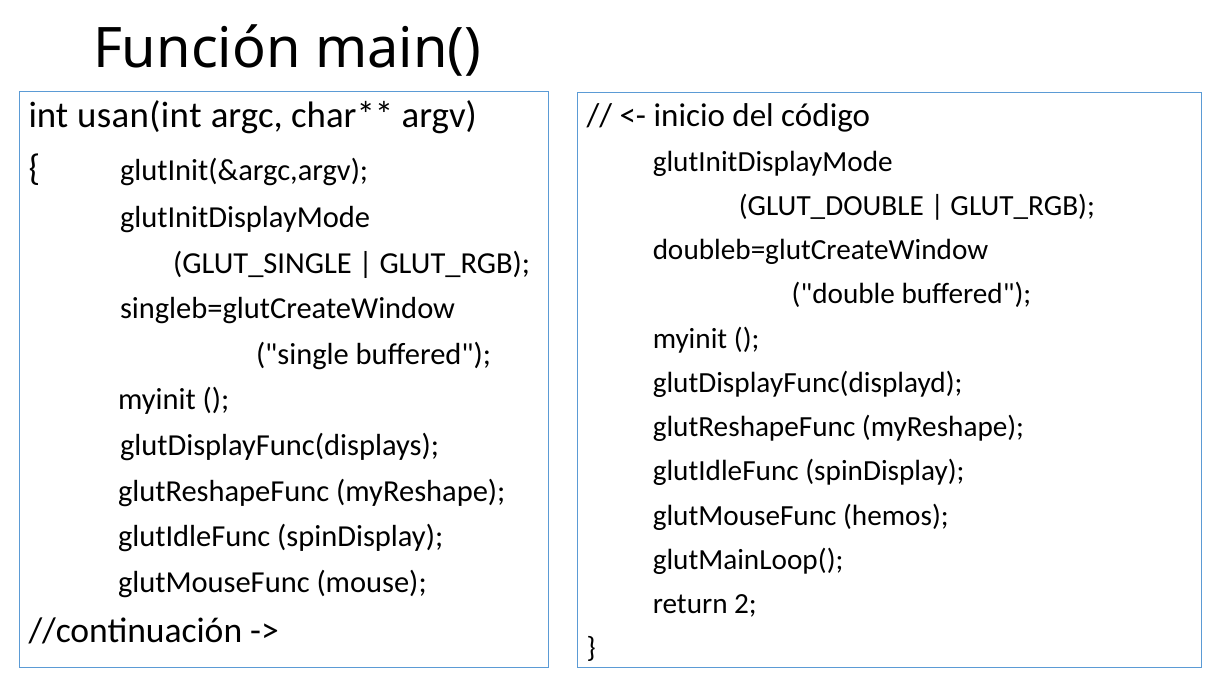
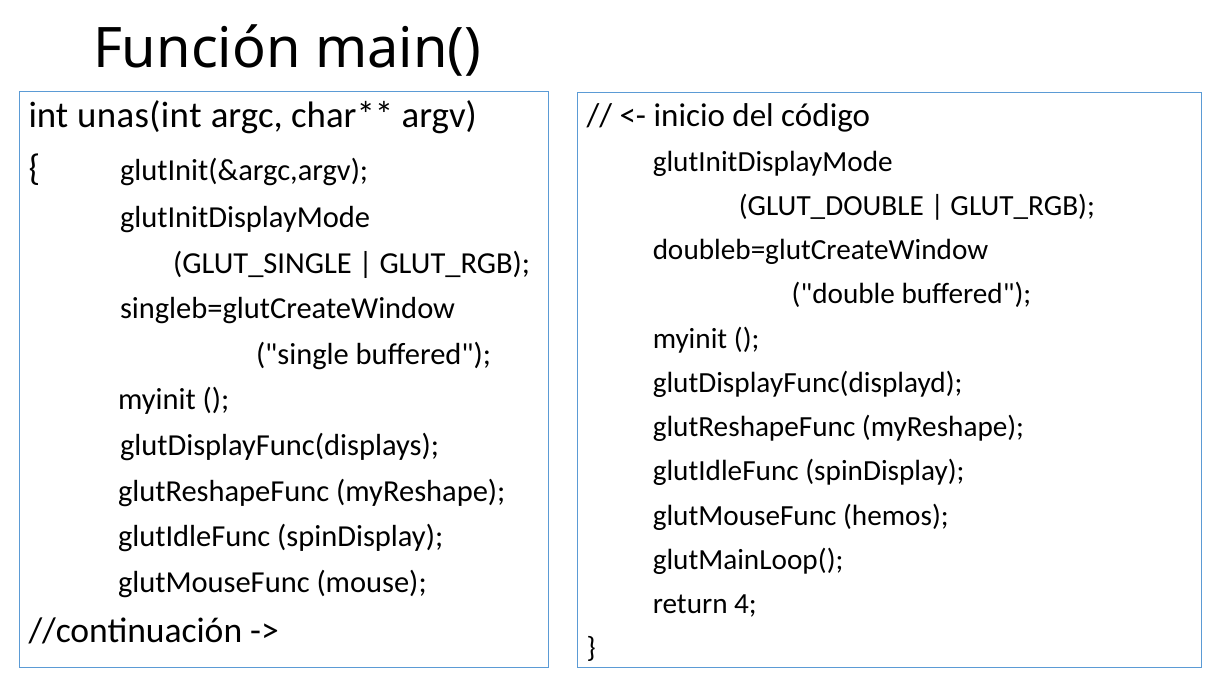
usan(int: usan(int -> unas(int (139, 116)
2: 2 -> 4 (746, 604)
